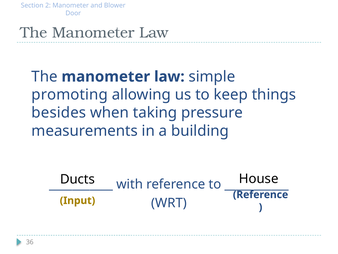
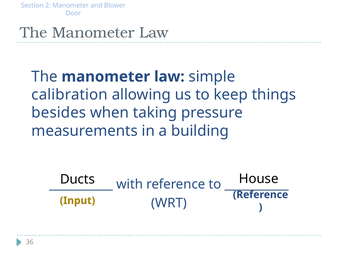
promoting: promoting -> calibration (70, 95)
